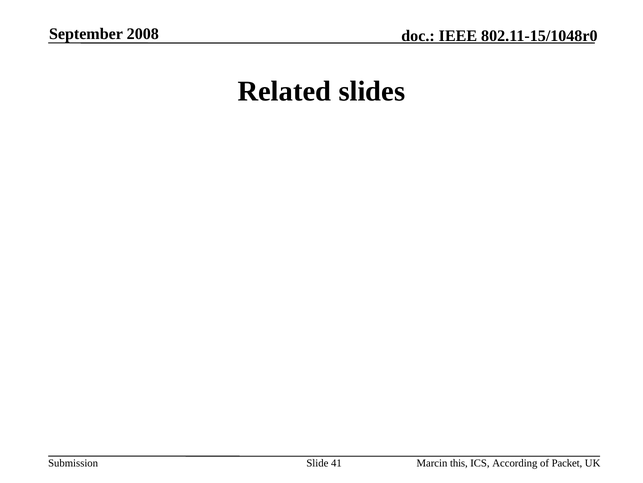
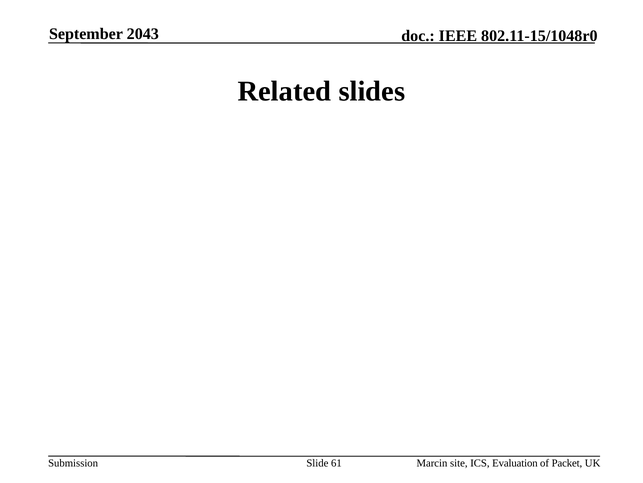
2008: 2008 -> 2043 (143, 34)
41: 41 -> 61 (336, 463)
this: this -> site (459, 463)
According: According -> Evaluation (515, 463)
